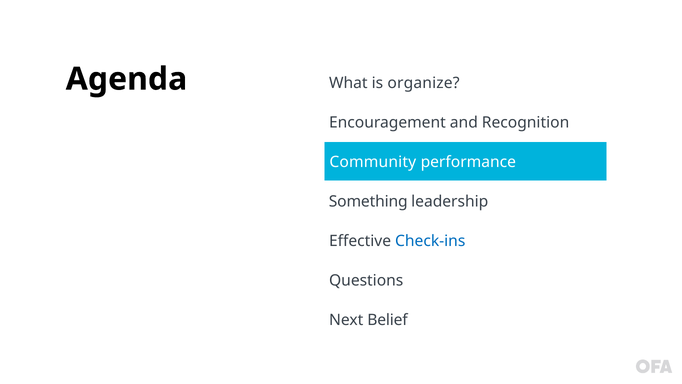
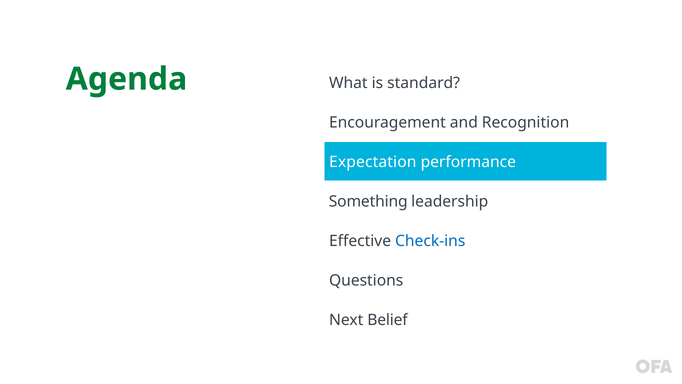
Agenda colour: black -> green (126, 79)
organize: organize -> standard (424, 83)
Community: Community -> Expectation (373, 162)
